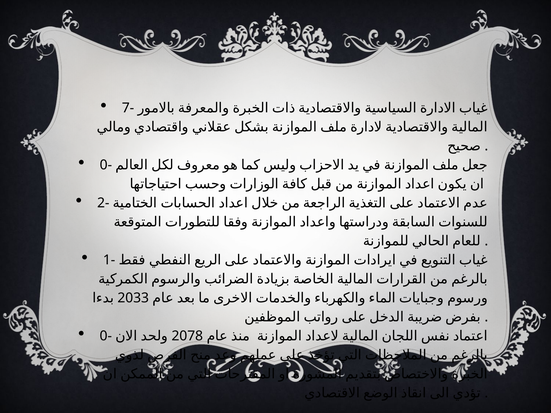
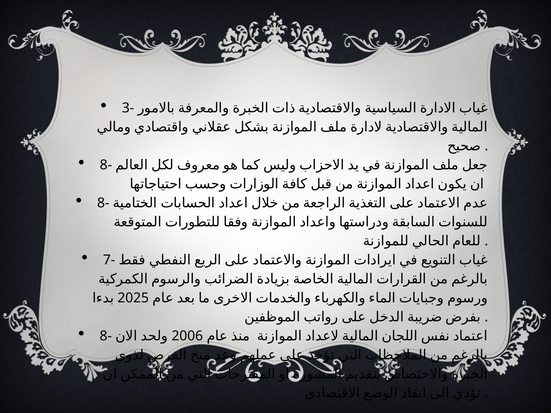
7-: 7- -> 3- (128, 108)
0-: 0- -> 8- (106, 165)
2-: 2- -> 8- (103, 203)
1-: 1- -> 7- (109, 260)
2033: 2033 -> 2025 (133, 298)
0-: 0- -> 8- (106, 336)
2078: 2078 -> 2006 (187, 336)
